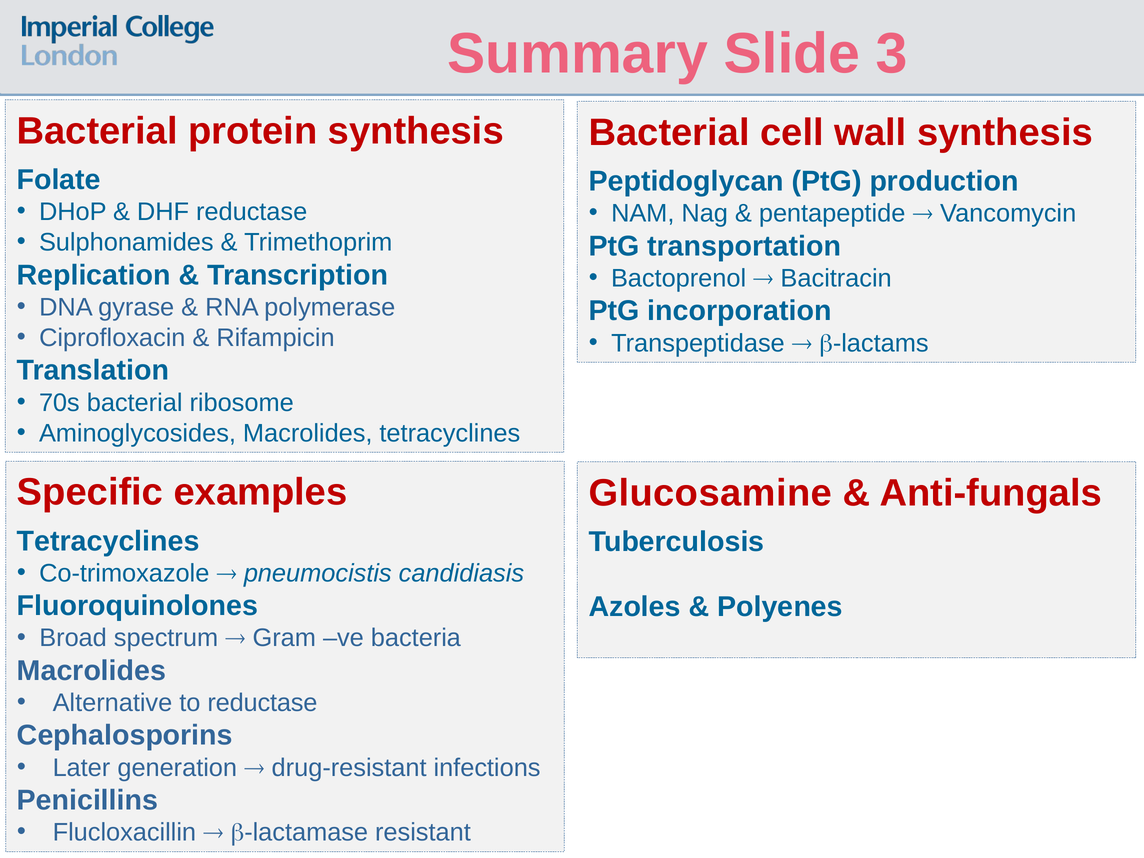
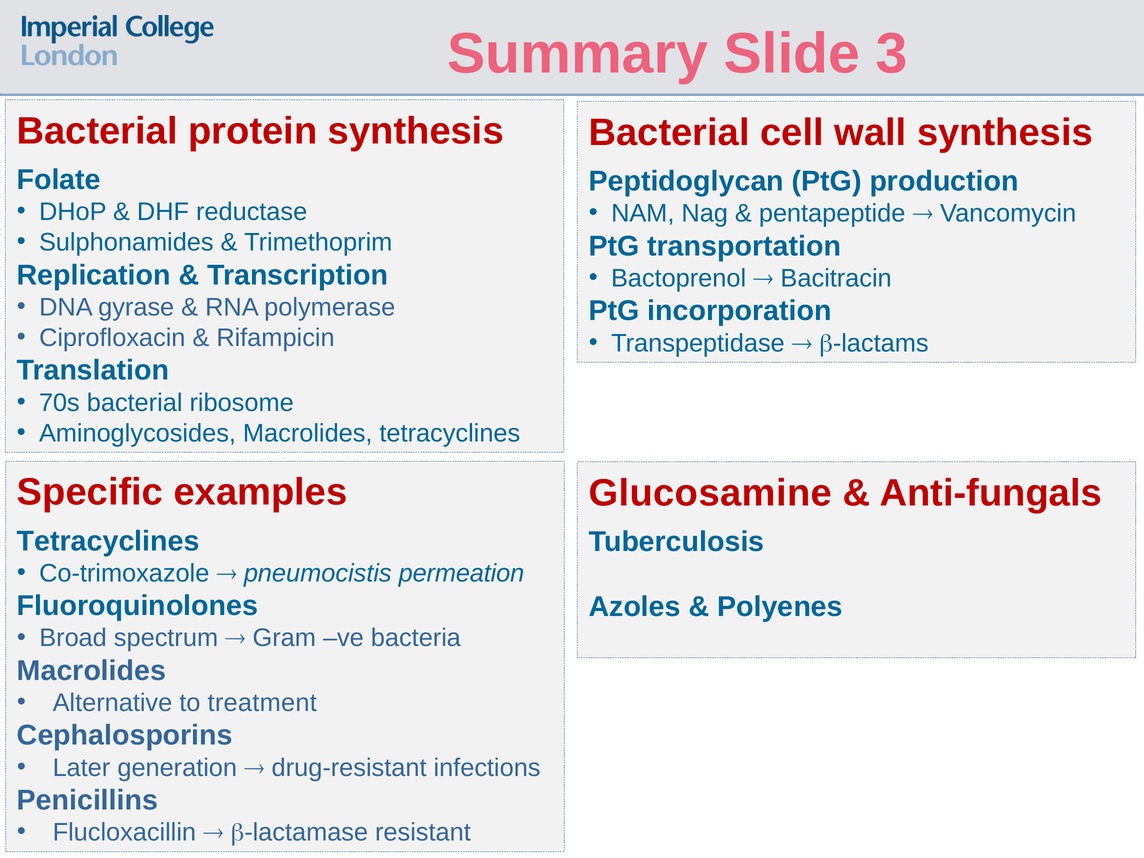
candidiasis: candidiasis -> permeation (461, 573)
to reductase: reductase -> treatment (262, 703)
